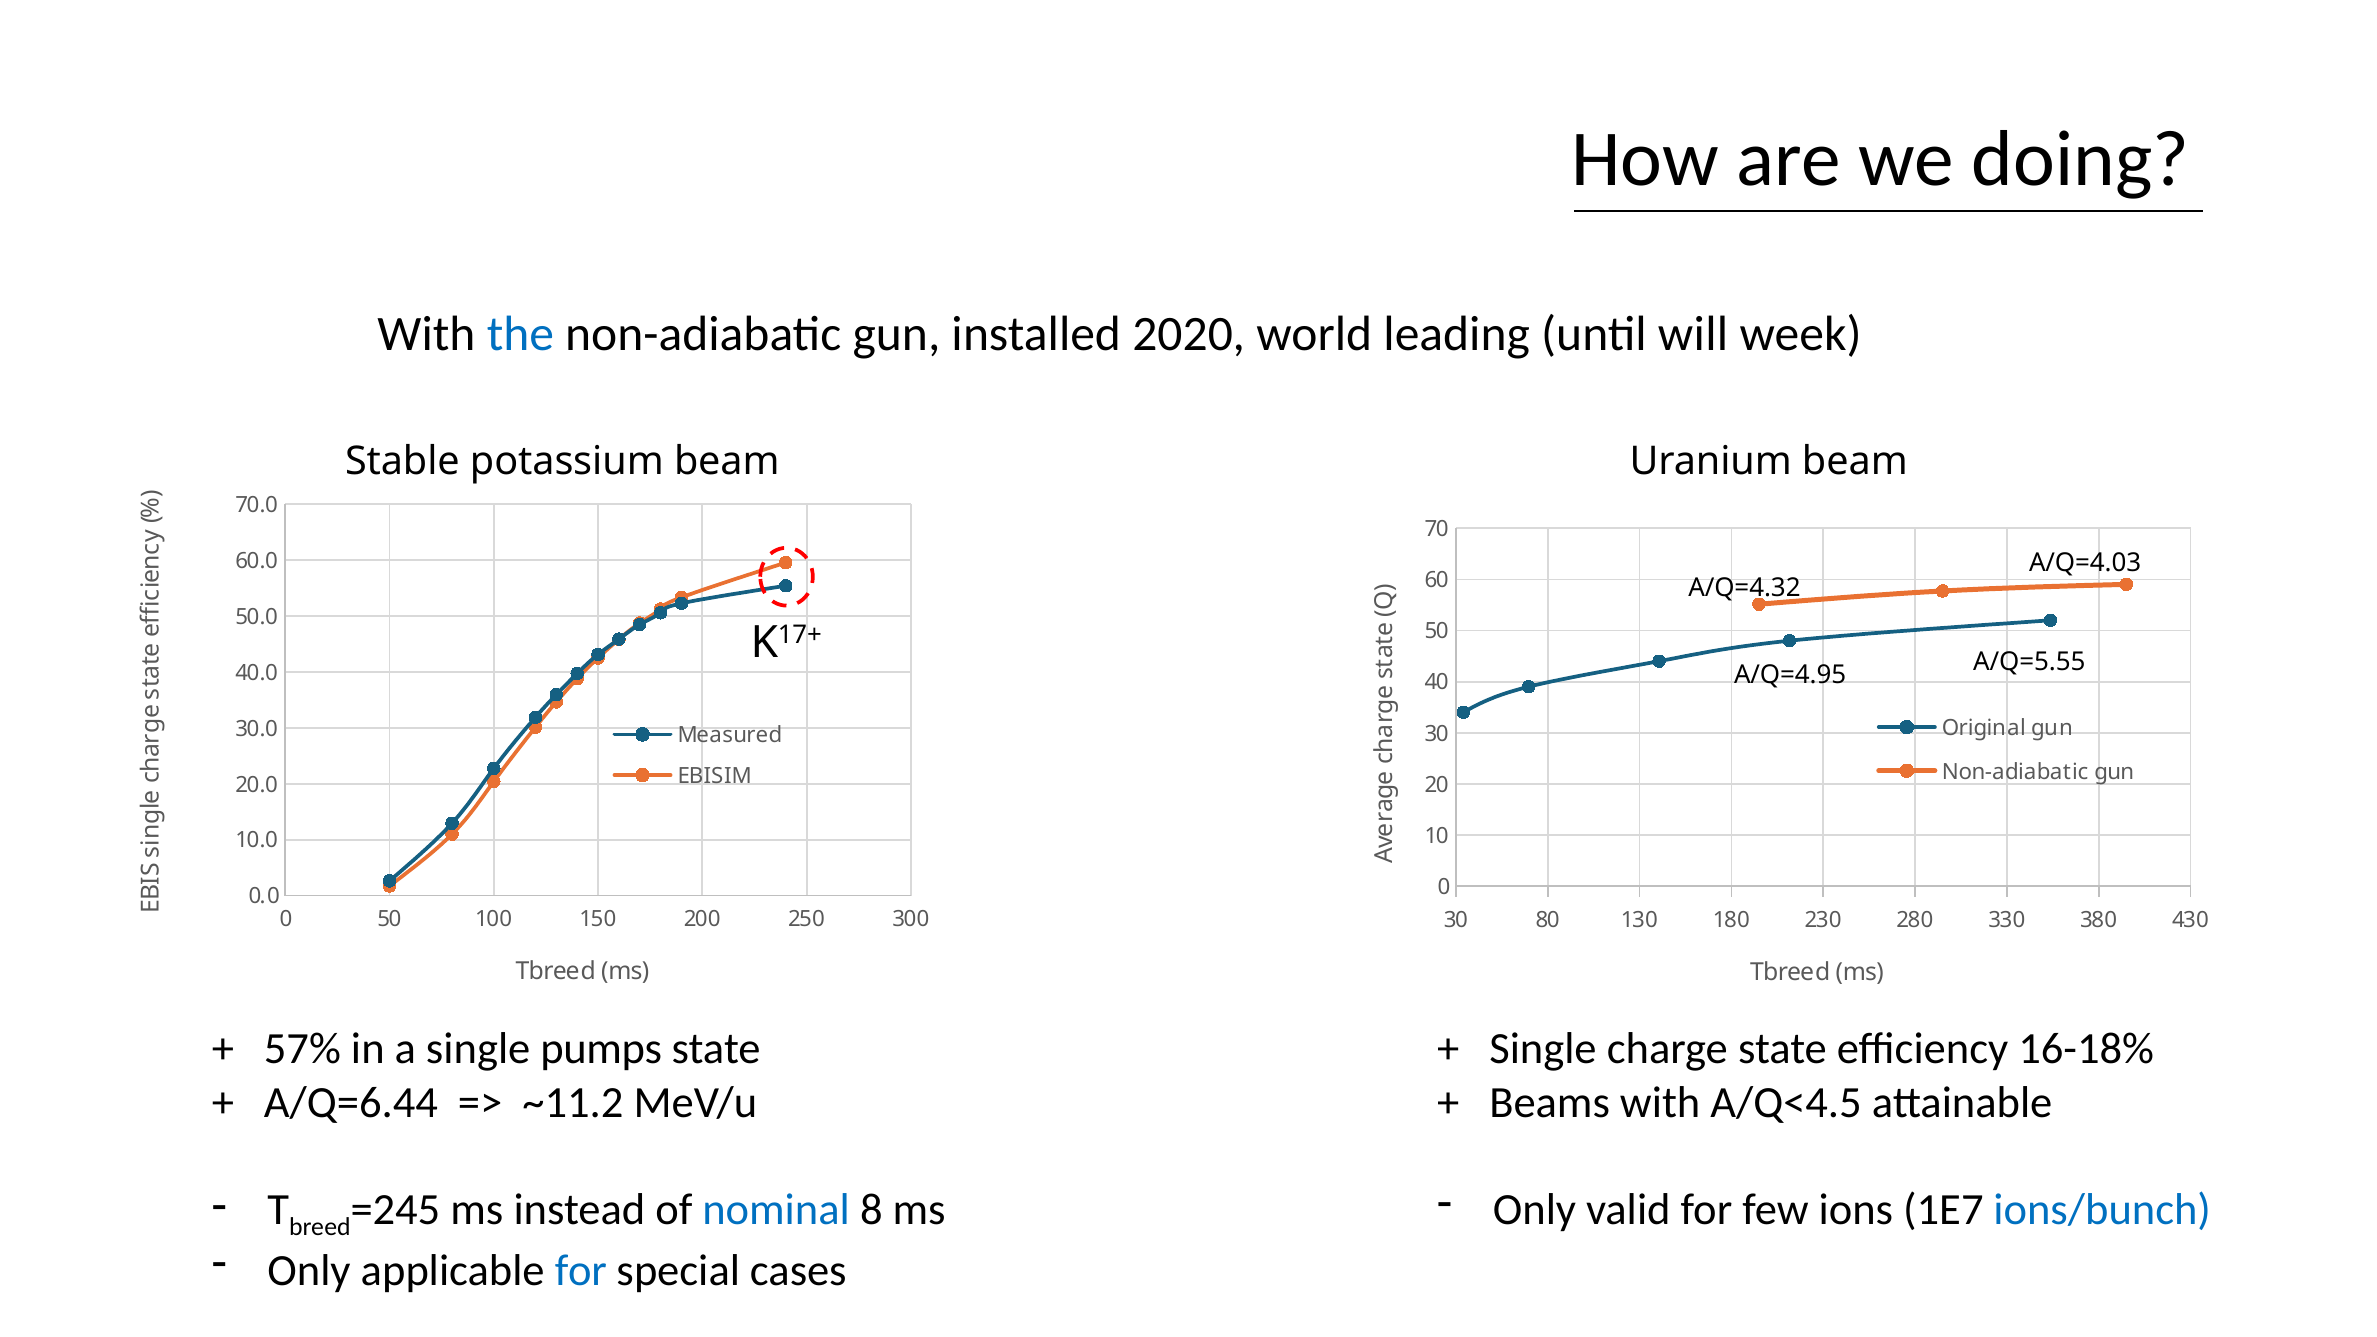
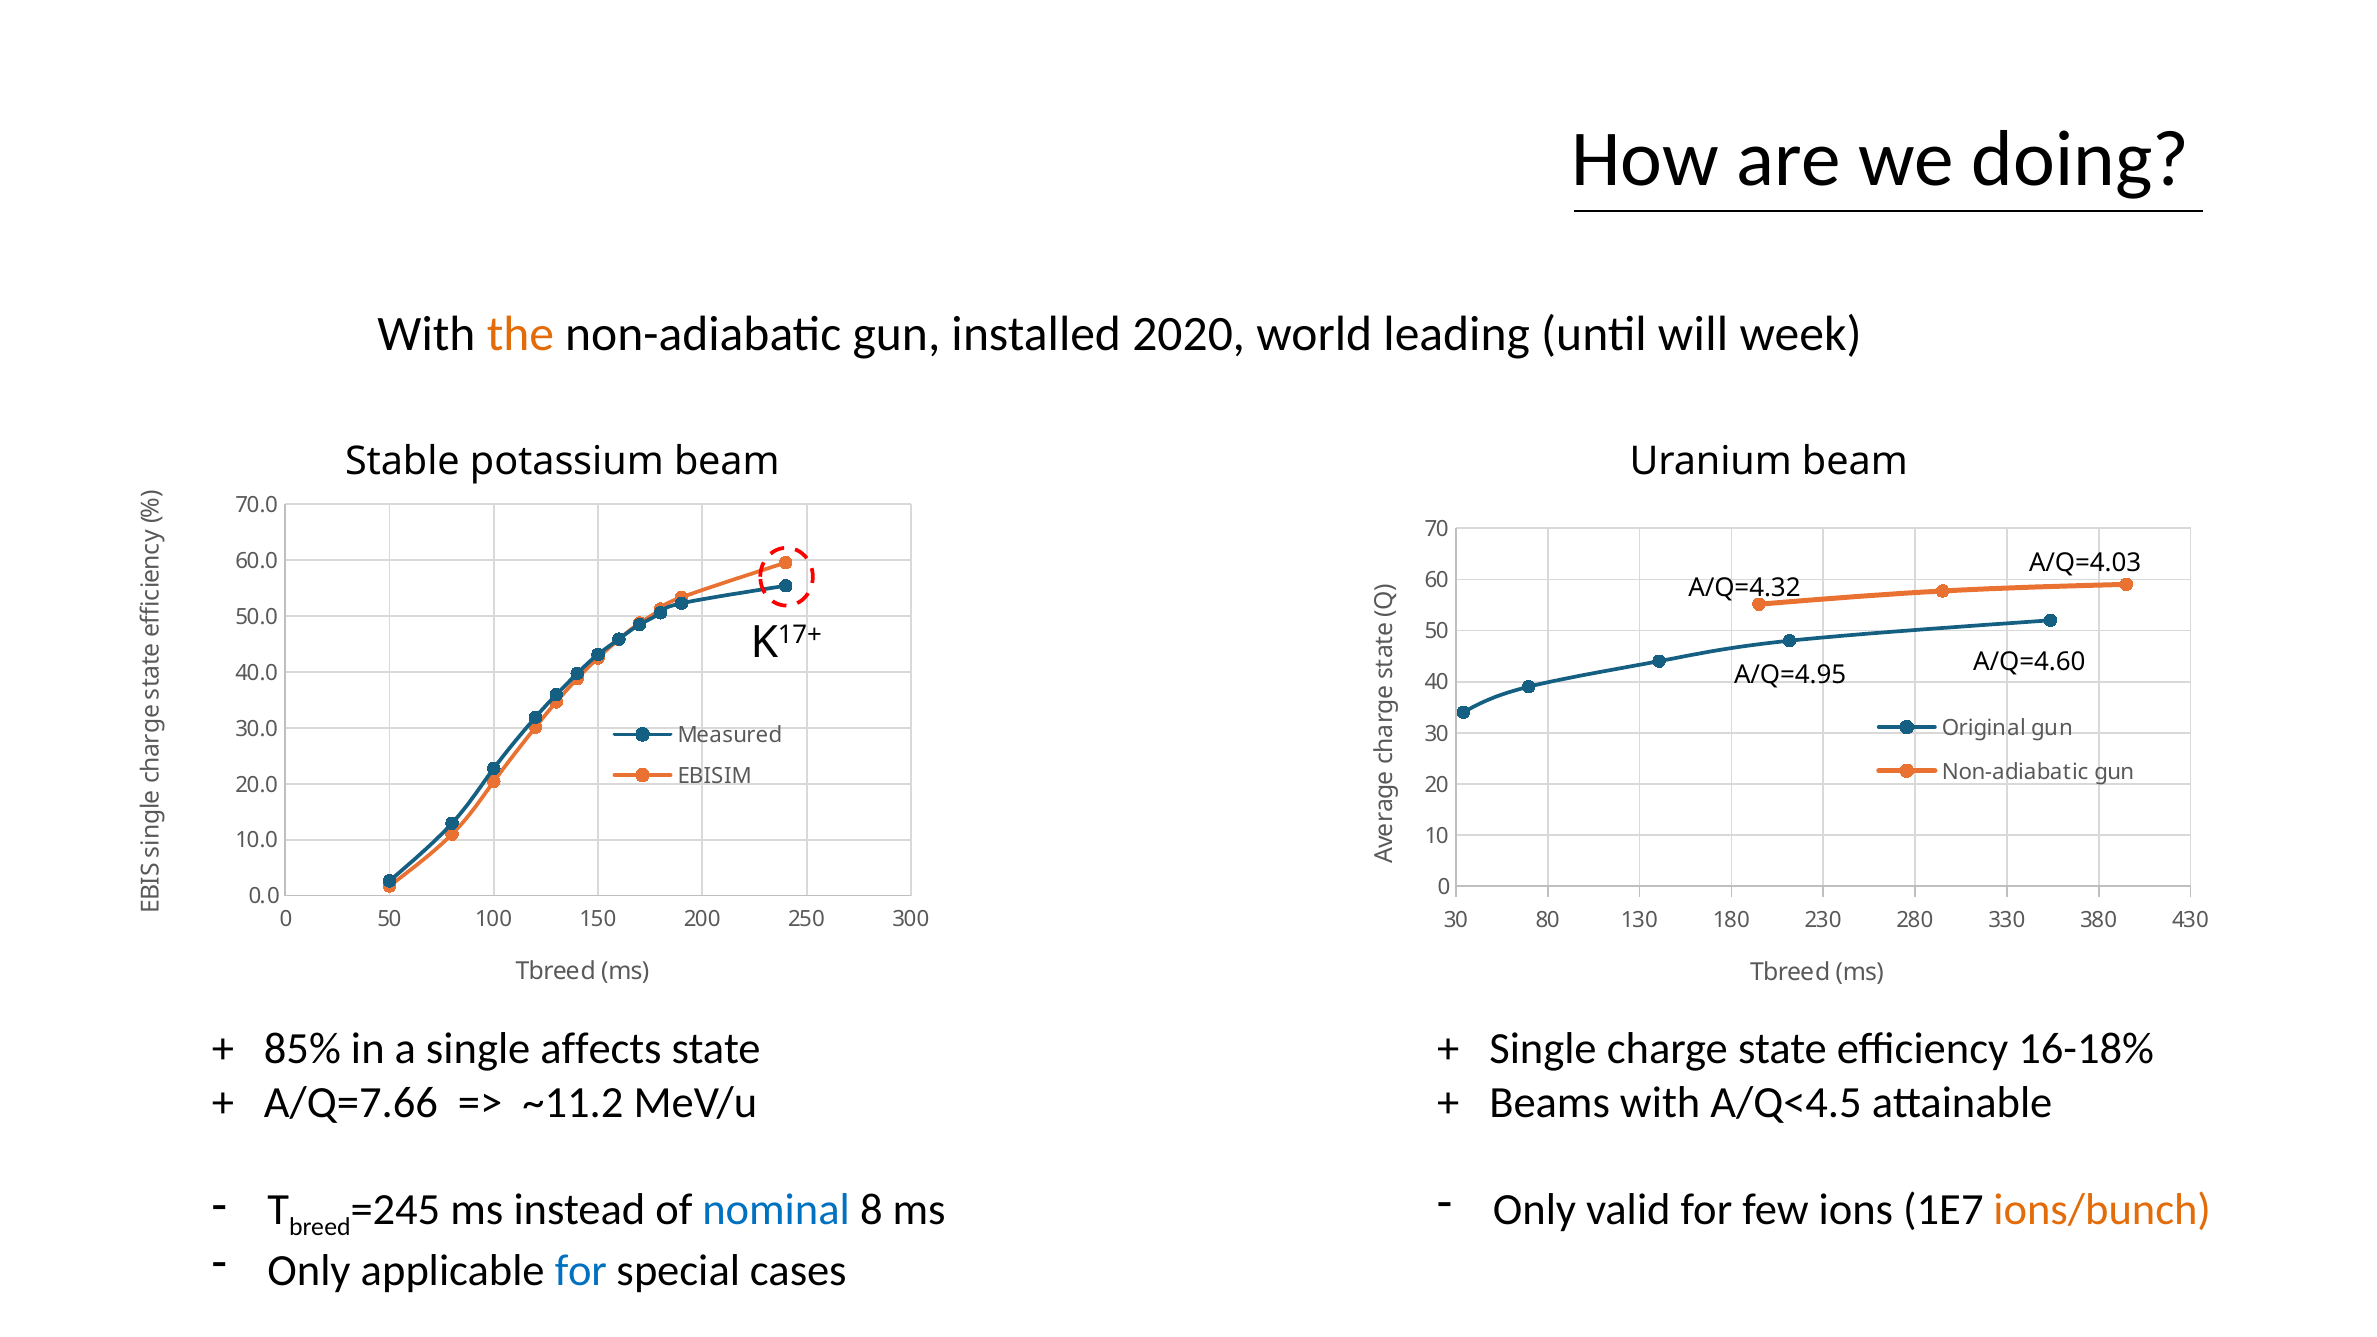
the colour: blue -> orange (520, 334)
A/Q=5.55: A/Q=5.55 -> A/Q=4.60 (2029, 662)
57%: 57% -> 85% (302, 1049)
pumps: pumps -> affects (601, 1049)
A/Q=6.44: A/Q=6.44 -> A/Q=7.66 (351, 1103)
ions/bunch colour: blue -> orange (2102, 1210)
